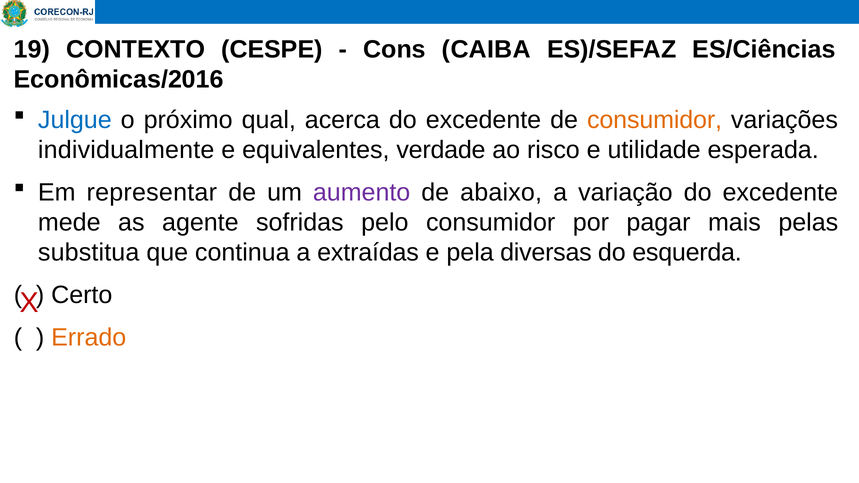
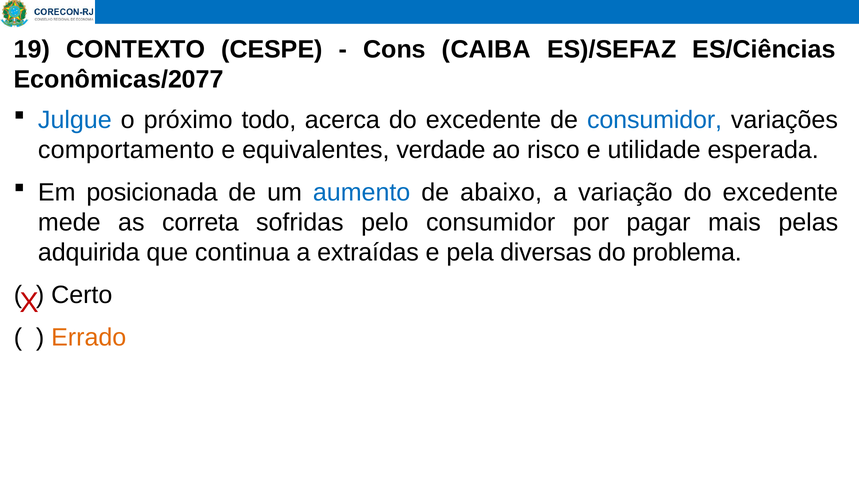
Econômicas/2016: Econômicas/2016 -> Econômicas/2077 (119, 80)
qual: qual -> todo (269, 120)
consumidor colour: orange -> blue (655, 120)
individualmente: individualmente -> comportamento (126, 150)
representar: representar -> posicionada (152, 192)
aumento colour: purple -> blue (362, 192)
agente: agente -> correta (200, 222)
substitua: substitua -> adquirida (89, 252)
esquerda: esquerda -> problema (687, 252)
